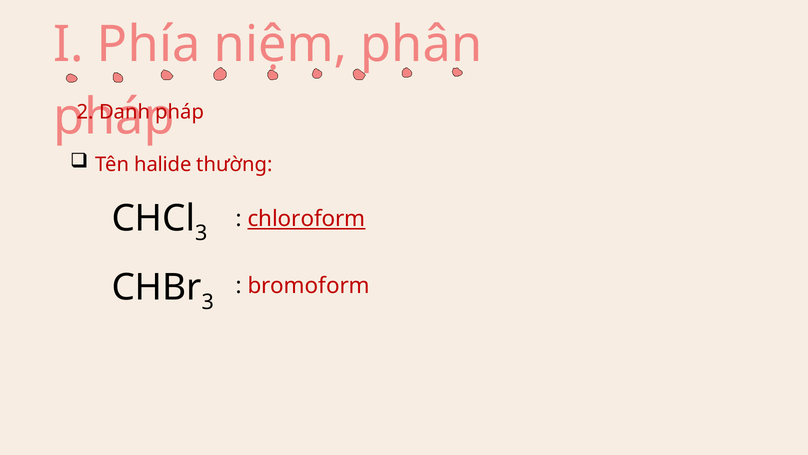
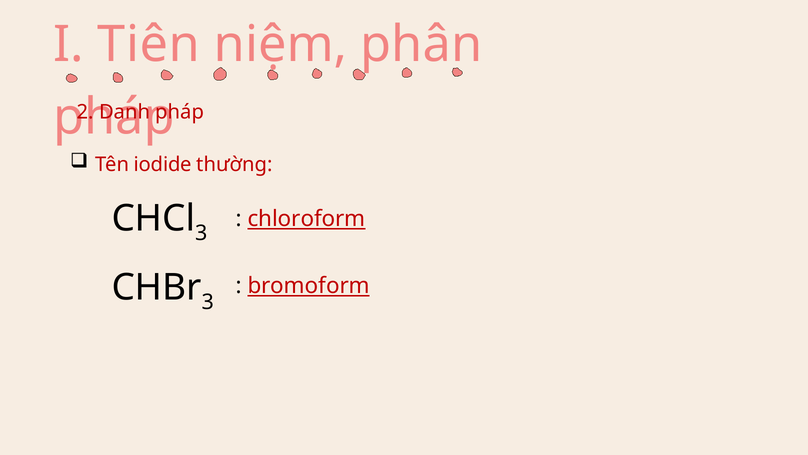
Phía: Phía -> Tiên (149, 44)
halide: halide -> iodide (163, 164)
bromoform underline: none -> present (309, 286)
